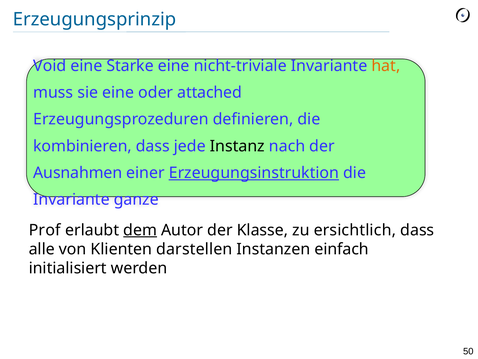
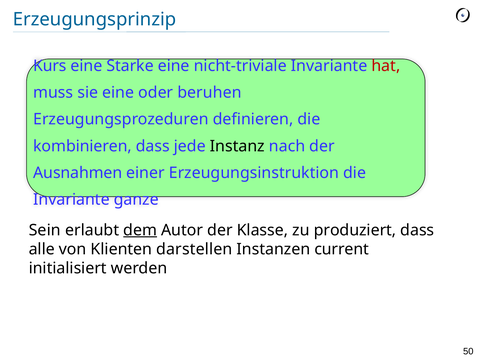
Void: Void -> Kurs (50, 66)
hat colour: orange -> red (386, 66)
attached: attached -> beruhen (209, 92)
Erzeugungsinstruktion underline: present -> none (254, 173)
Prof: Prof -> Sein (45, 230)
ersichtlich: ersichtlich -> produziert (355, 230)
einfach: einfach -> current (342, 249)
